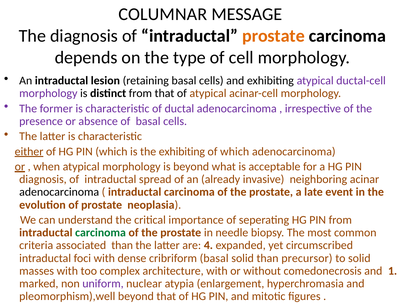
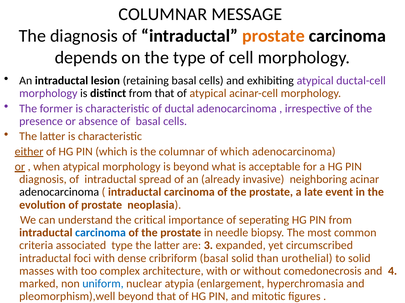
the exhibiting: exhibiting -> columnar (182, 152)
carcinoma colour: green -> blue (101, 233)
associated than: than -> type (122, 246)
4: 4 -> 3 (208, 246)
precursor: precursor -> urothelial (307, 259)
1: 1 -> 4 (393, 272)
uniform colour: purple -> blue (103, 284)
